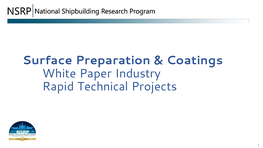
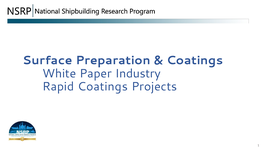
Rapid Technical: Technical -> Coatings (103, 86)
